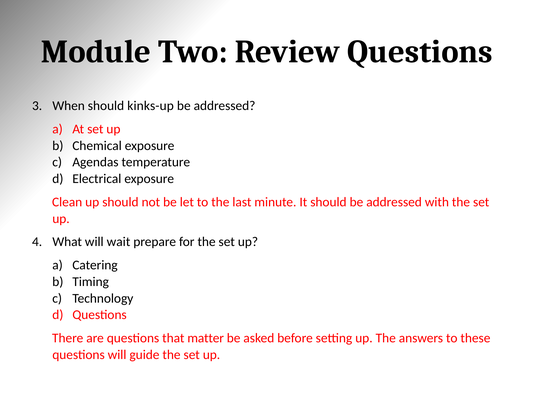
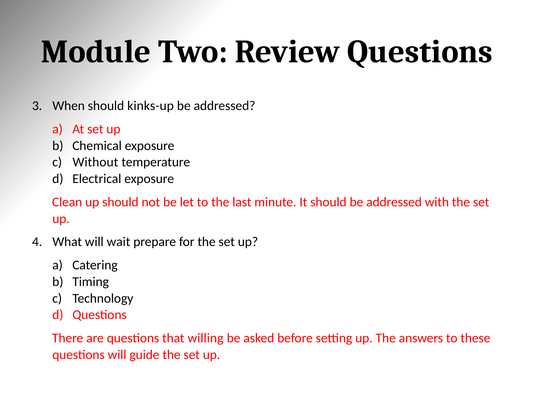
Agendas: Agendas -> Without (95, 162)
matter: matter -> willing (206, 338)
